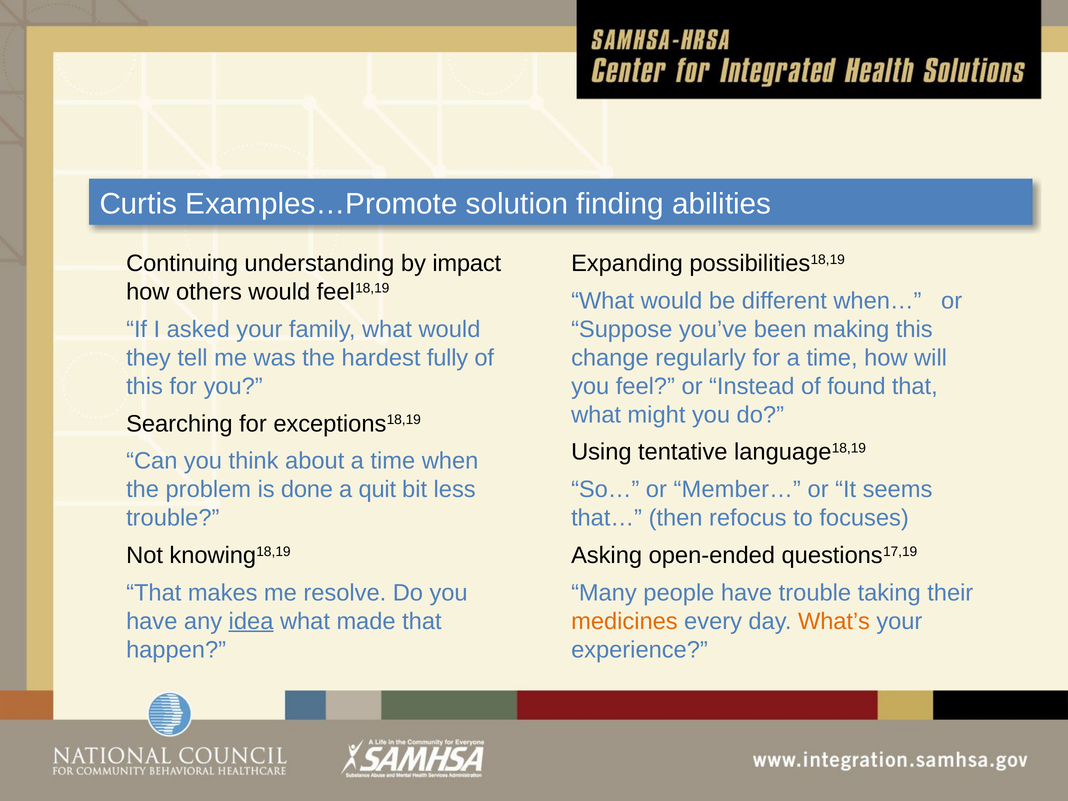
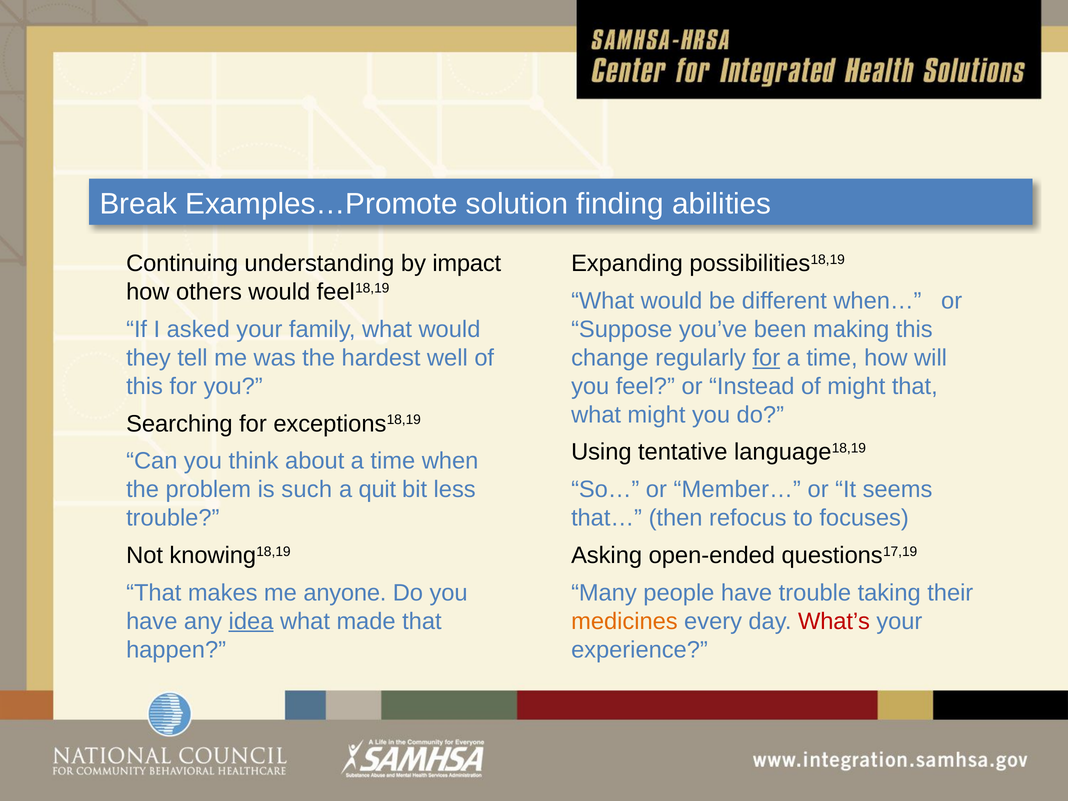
Curtis: Curtis -> Break (138, 204)
fully: fully -> well (447, 358)
for underline: none -> present (766, 358)
of found: found -> might (856, 386)
done: done -> such (307, 490)
resolve: resolve -> anyone (345, 593)
What’s colour: orange -> red (834, 621)
